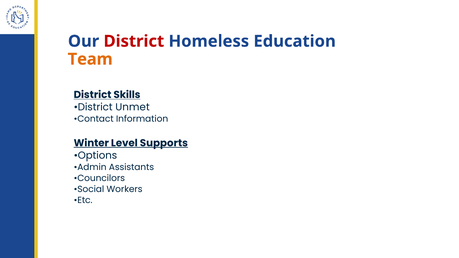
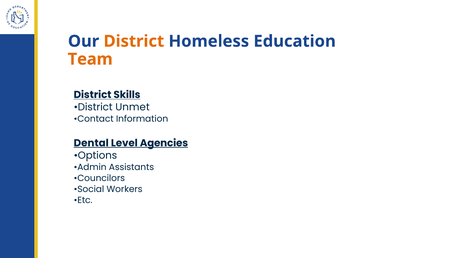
District colour: red -> orange (134, 41)
Winter: Winter -> Dental (91, 143)
Supports: Supports -> Agencies (164, 143)
